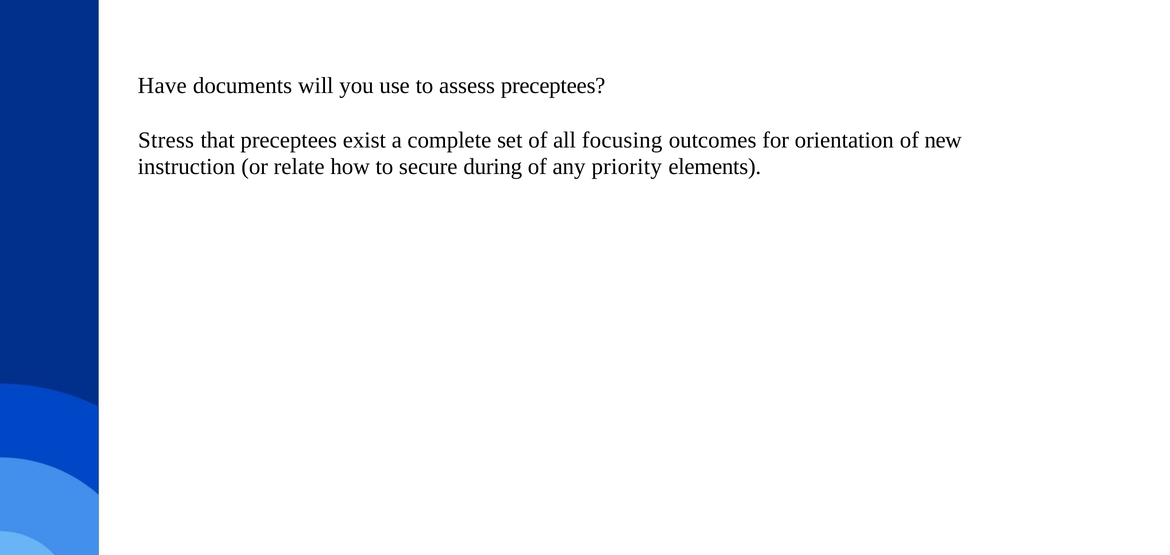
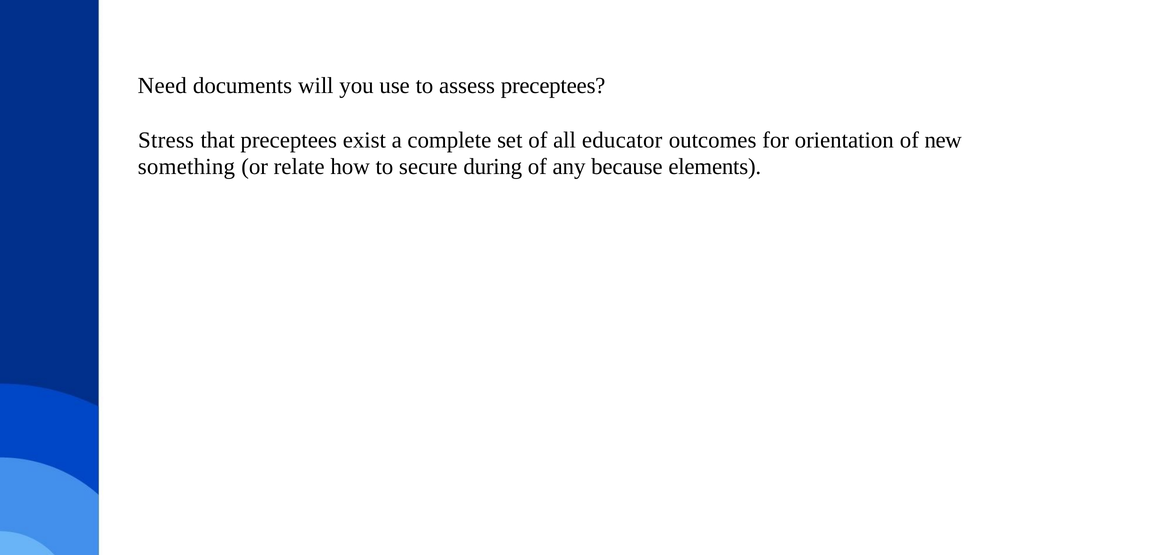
Have: Have -> Need (162, 85)
focusing: focusing -> educator (622, 140)
instruction: instruction -> something (186, 166)
priority: priority -> because (627, 166)
